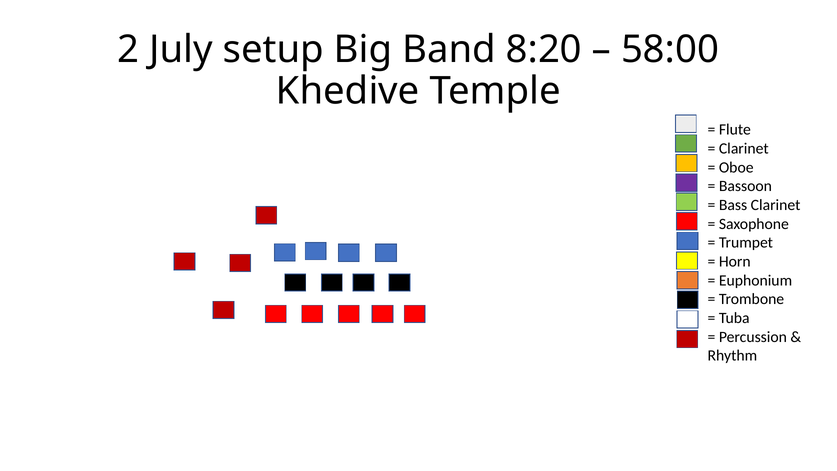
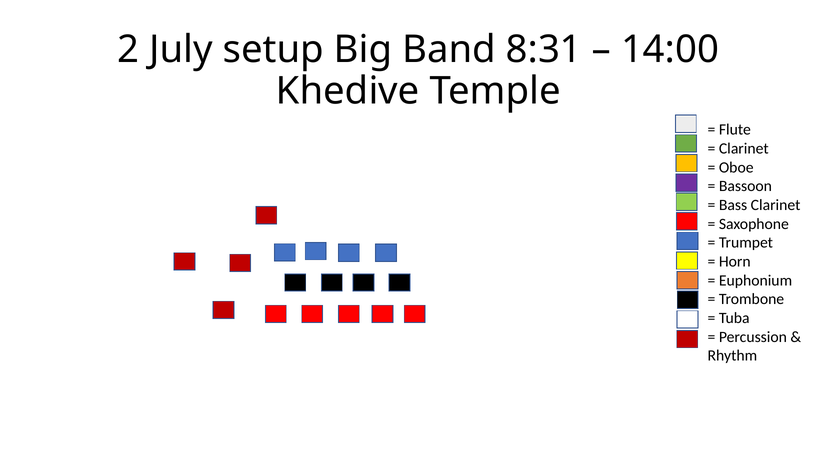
8:20: 8:20 -> 8:31 (544, 50)
58:00: 58:00 -> 14:00 (670, 50)
